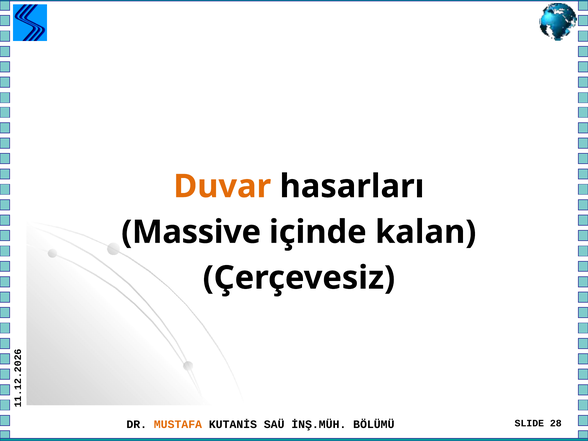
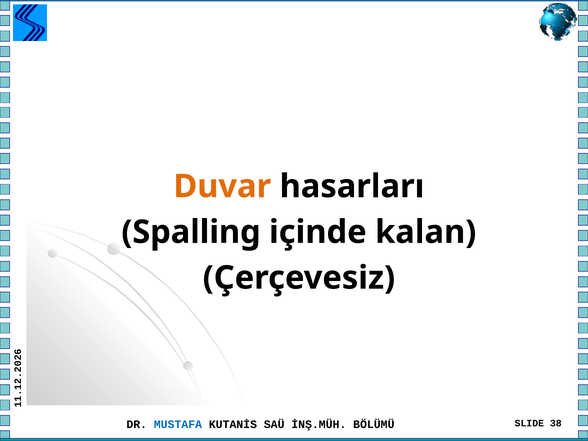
Massive: Massive -> Spalling (191, 232)
MUSTAFA colour: orange -> blue (178, 424)
28: 28 -> 38 (556, 423)
